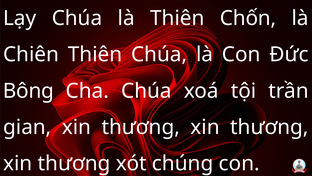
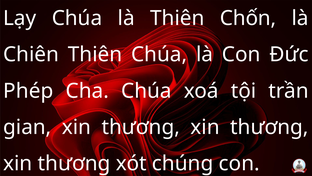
Bông: Bông -> Phép (28, 91)
